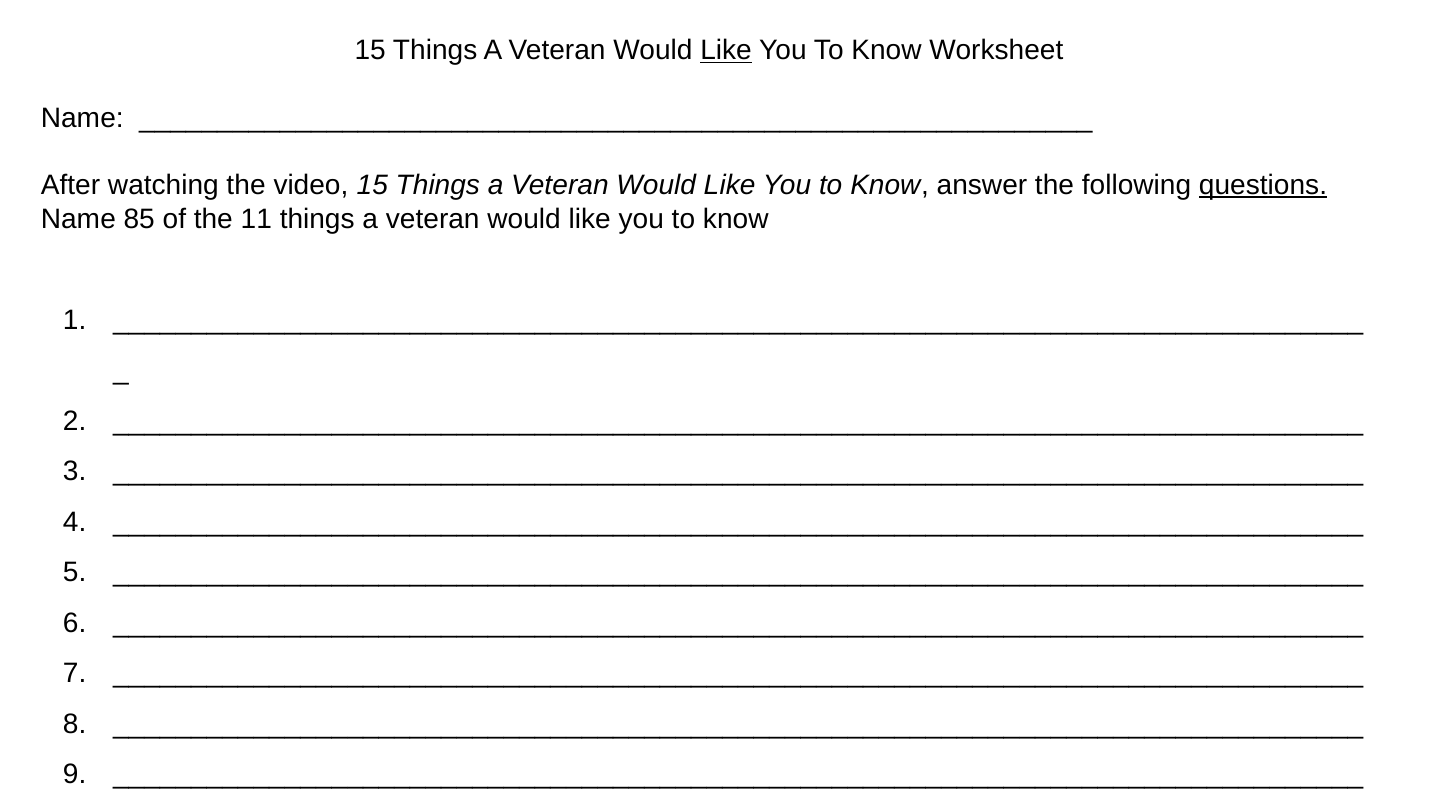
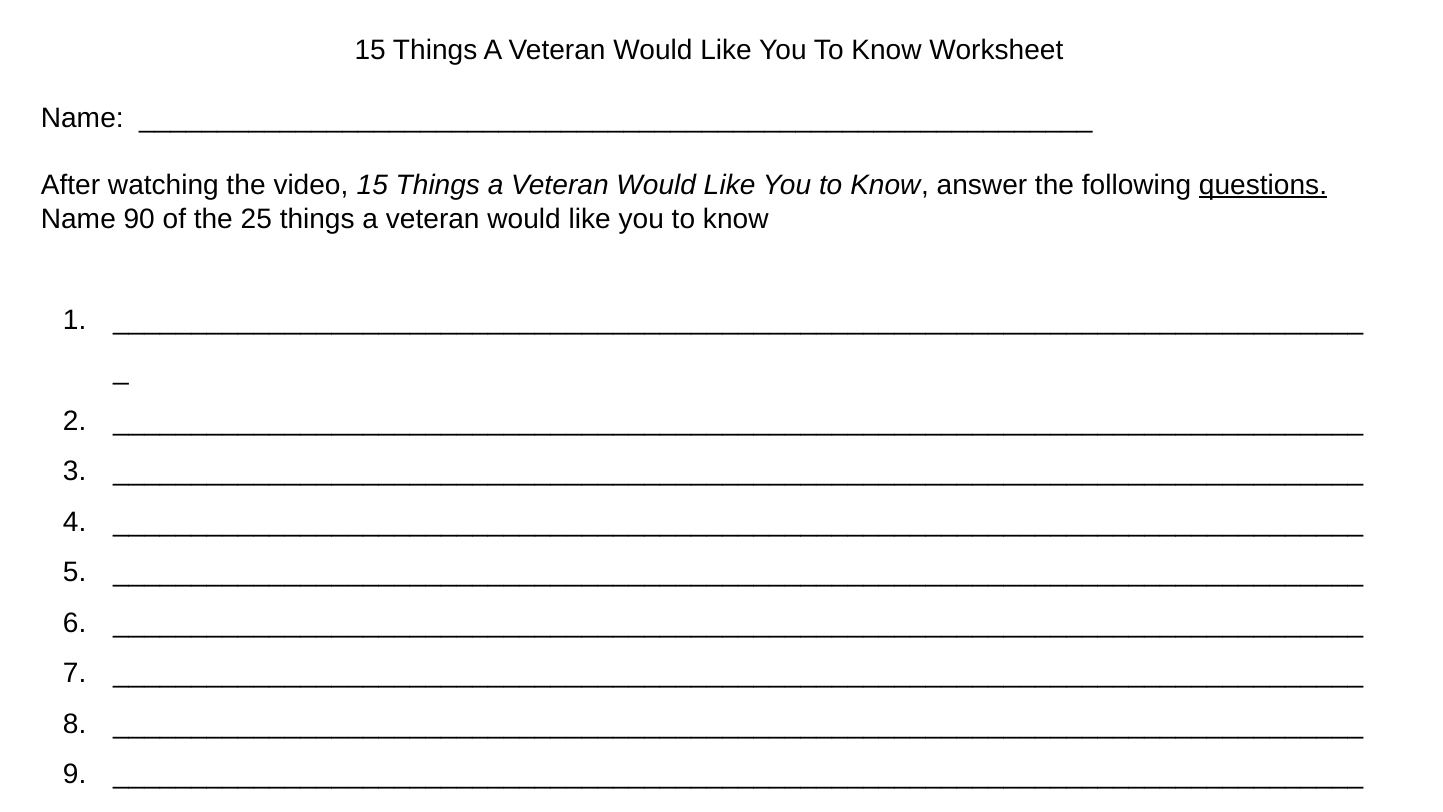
Like underline: present -> none (726, 50)
85: 85 -> 90 (139, 219)
11: 11 -> 25 (256, 219)
